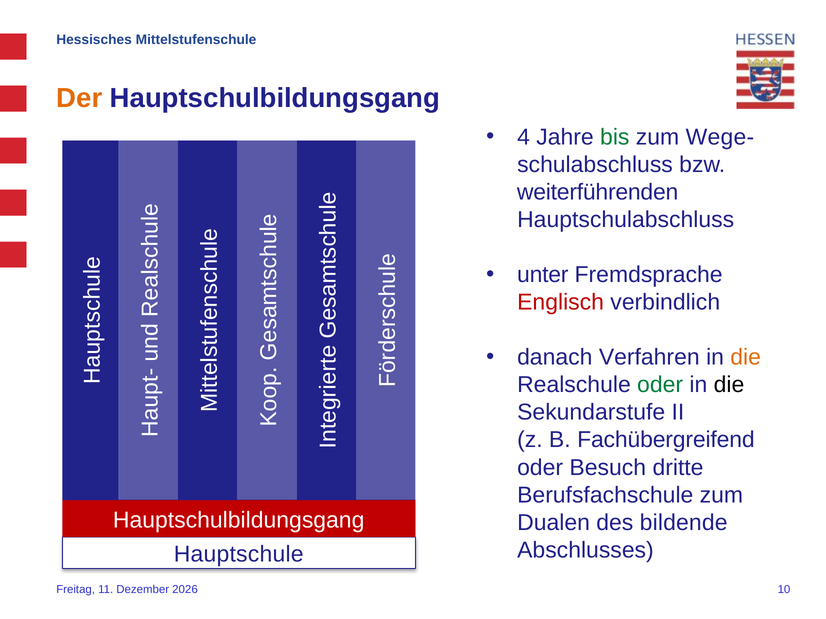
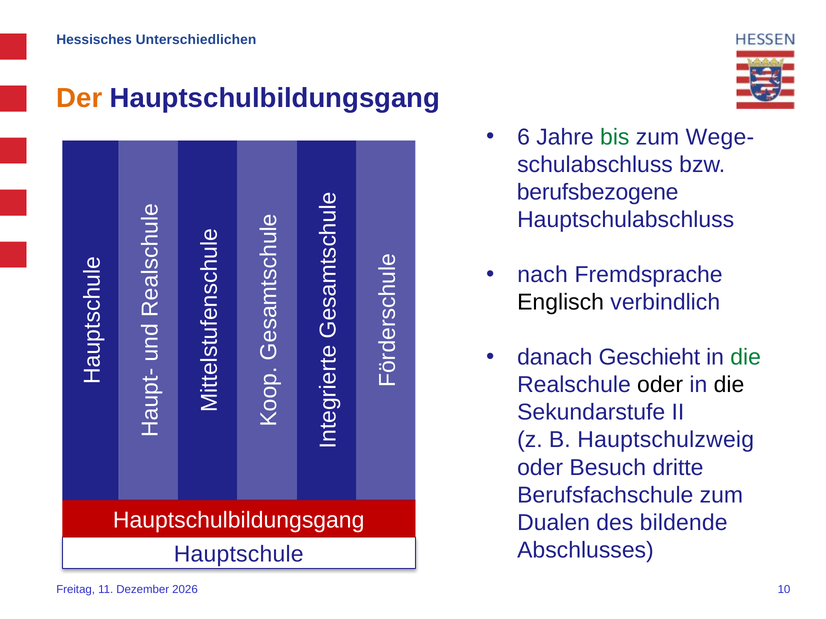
Mittelstufenschule: Mittelstufenschule -> Unterschiedlichen (196, 40)
4: 4 -> 6 (524, 137)
weiterführenden: weiterführenden -> berufsbezogene (598, 192)
unter: unter -> nach (543, 275)
Englisch colour: red -> black (561, 303)
Verfahren: Verfahren -> Geschieht (649, 358)
die colour: orange -> green (746, 358)
oder colour: green -> black (660, 385)
Fachübergreifend: Fachübergreifend -> Hauptschulzweig (666, 440)
